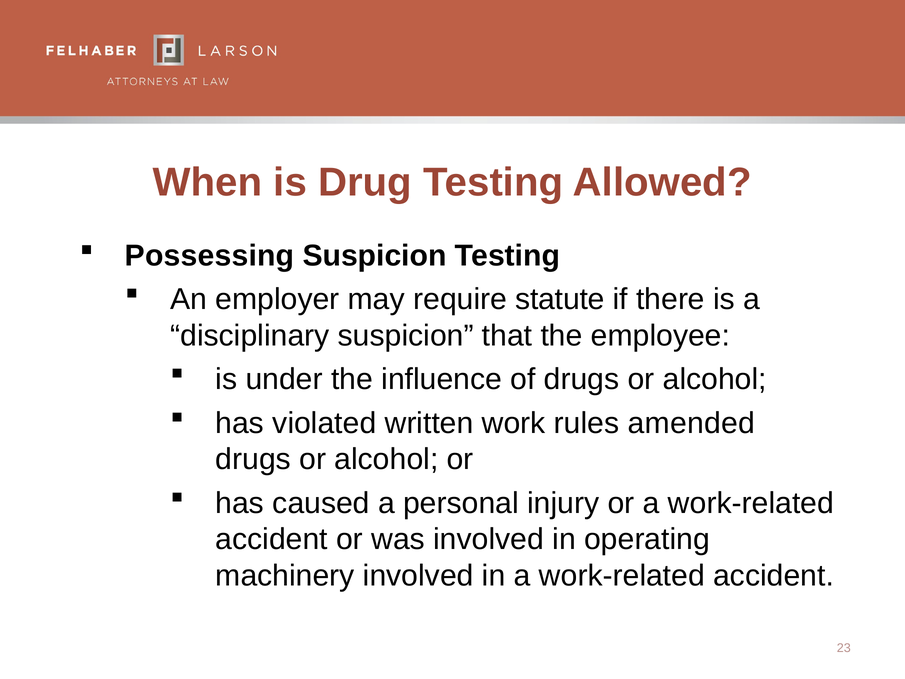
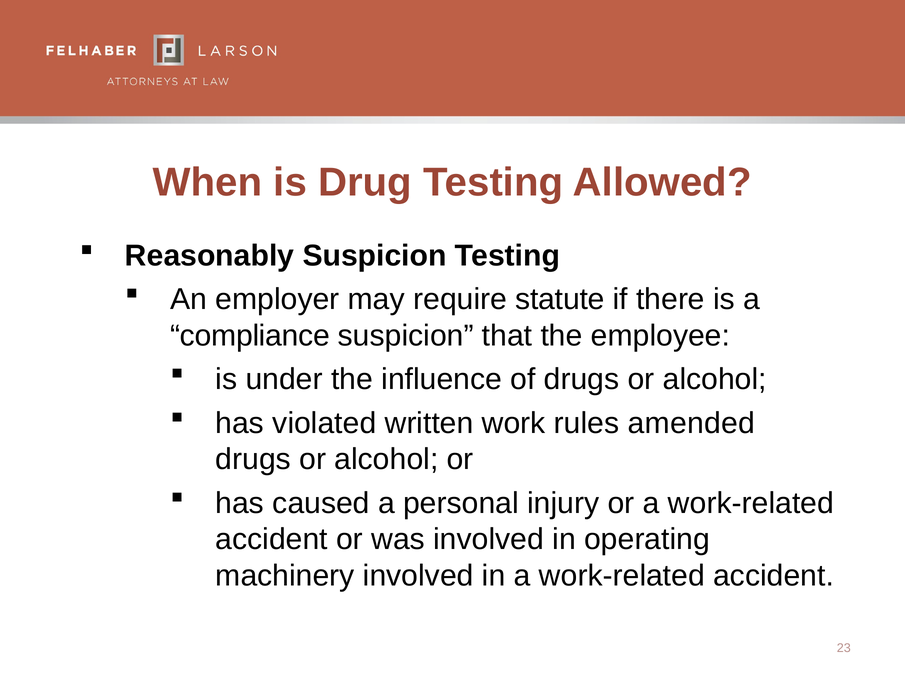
Possessing: Possessing -> Reasonably (210, 256)
disciplinary: disciplinary -> compliance (250, 336)
